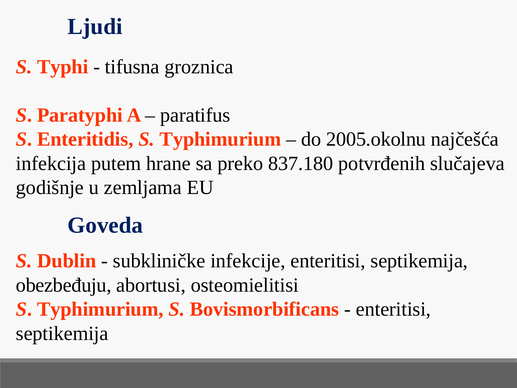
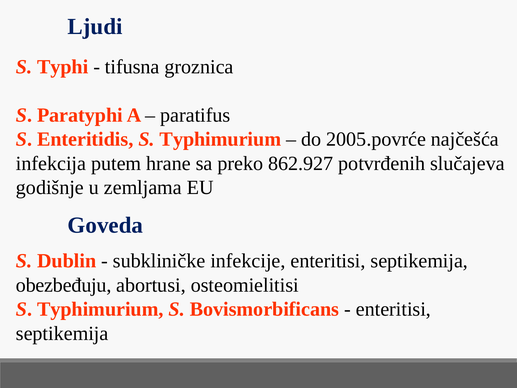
2005.okolnu: 2005.okolnu -> 2005.povrće (376, 139)
837.180: 837.180 -> 862.927 (301, 163)
